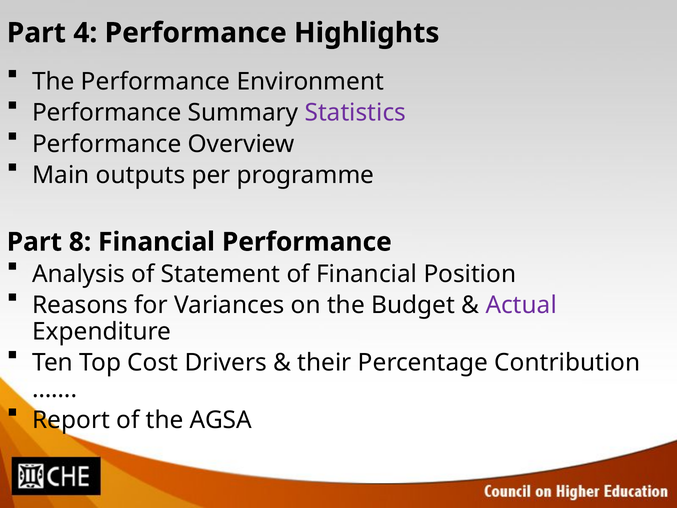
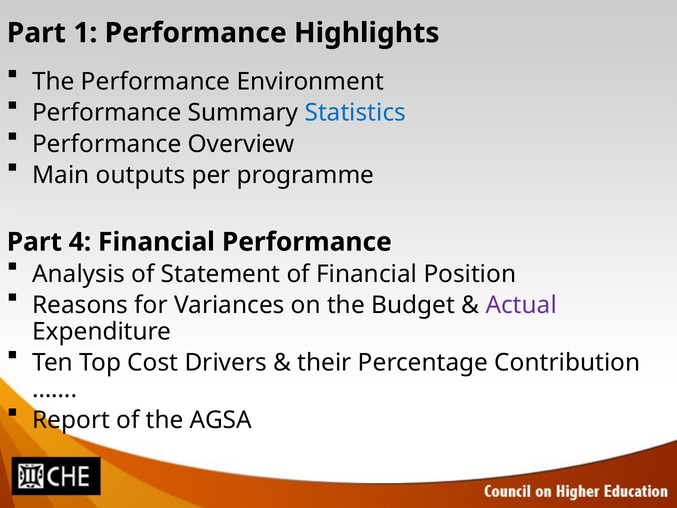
4: 4 -> 1 (85, 33)
Statistics colour: purple -> blue (355, 113)
8: 8 -> 4 (80, 242)
